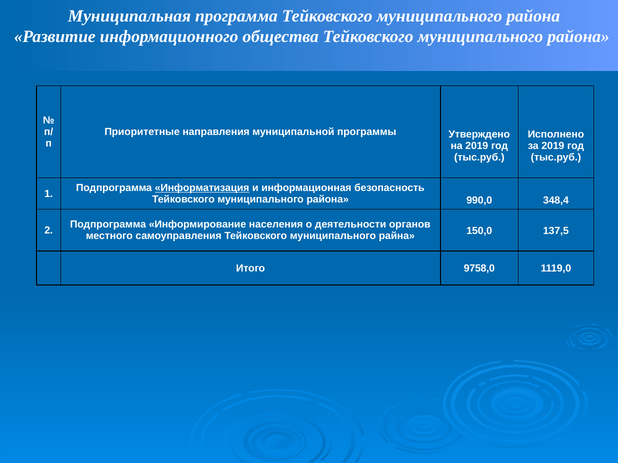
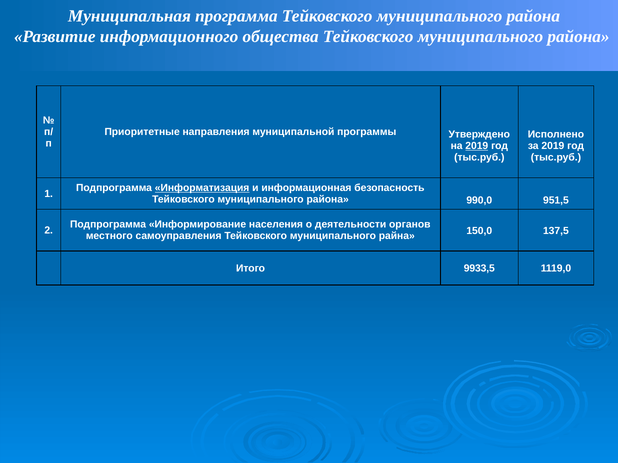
2019 underline: none -> present (477, 146)
348,4: 348,4 -> 951,5 (556, 201)
9758,0: 9758,0 -> 9933,5 (479, 268)
